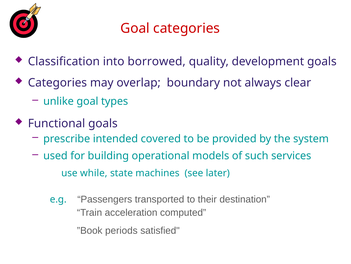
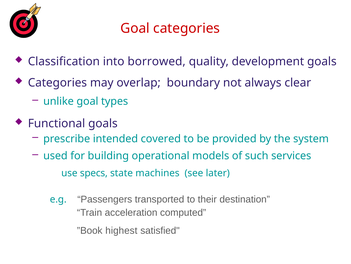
while: while -> specs (94, 173)
periods: periods -> highest (121, 230)
